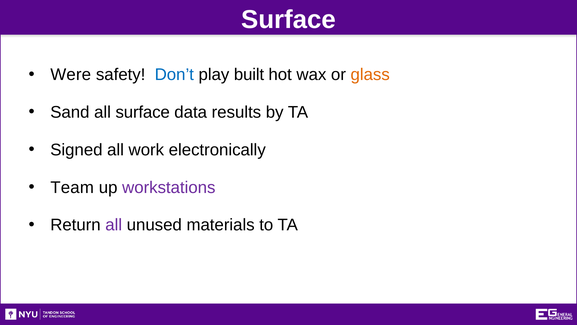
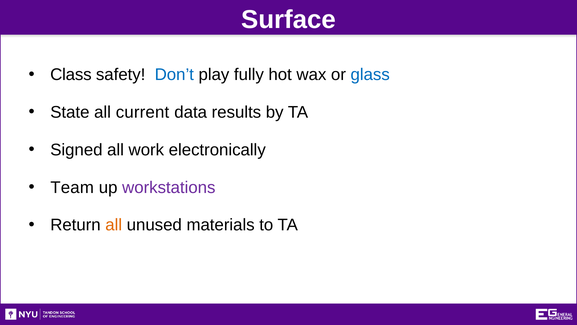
Were: Were -> Class (71, 75)
built: built -> fully (249, 75)
glass colour: orange -> blue (370, 75)
Sand: Sand -> State (70, 112)
all surface: surface -> current (143, 112)
all colour: purple -> orange (114, 225)
